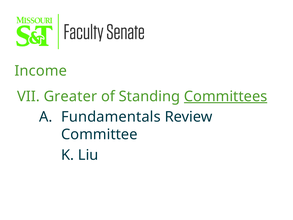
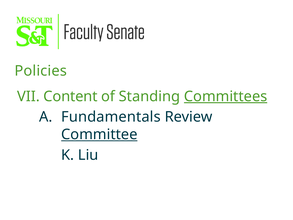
Income: Income -> Policies (41, 71)
Greater: Greater -> Content (70, 96)
Committee underline: none -> present (99, 134)
